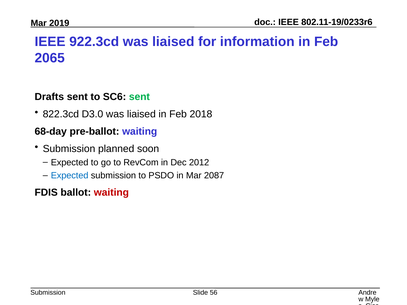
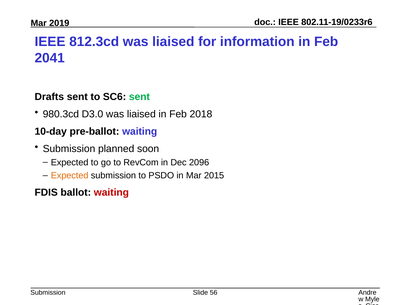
922.3cd: 922.3cd -> 812.3cd (94, 42)
2065: 2065 -> 2041 (50, 58)
822.3cd: 822.3cd -> 980.3cd (61, 114)
68-day: 68-day -> 10-day (51, 132)
2012: 2012 -> 2096 (199, 163)
Expected colour: blue -> orange (70, 176)
2087: 2087 -> 2015 (214, 176)
